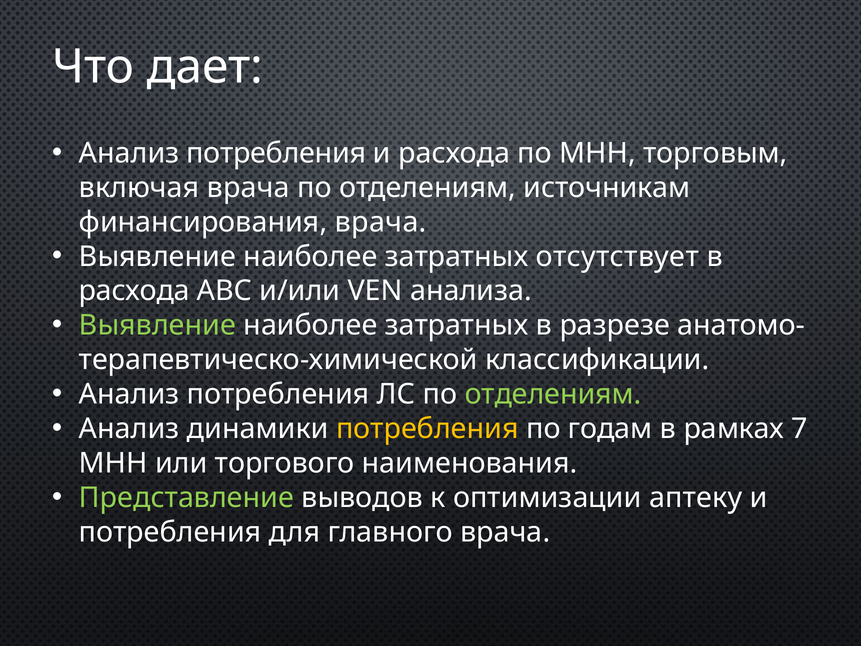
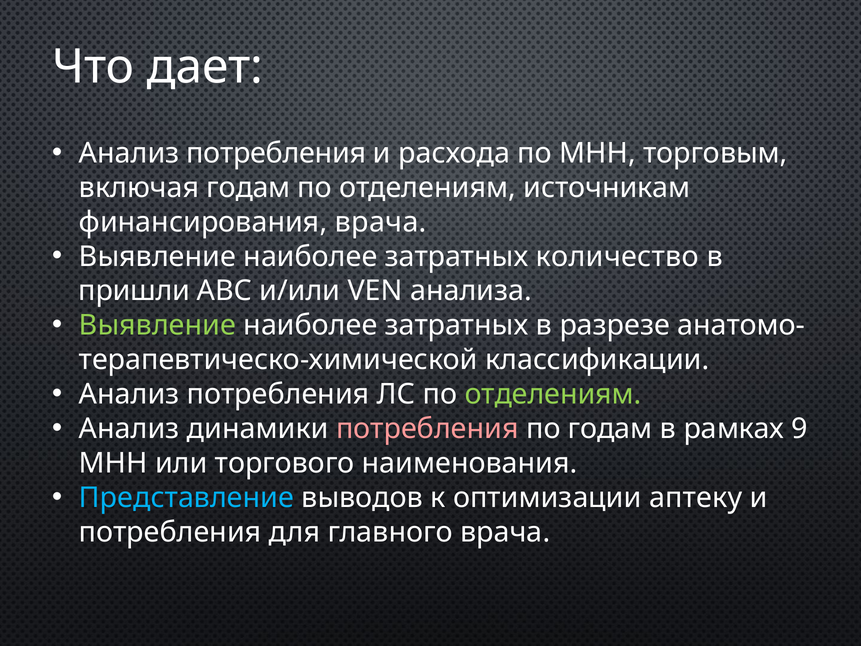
включая врача: врача -> годам (248, 188)
отсутствует: отсутствует -> количество (617, 256)
расхода: расхода -> пришли (134, 291)
потребления colour: yellow -> pink (427, 429)
7: 7 -> 9 (799, 429)
Представление colour: light green -> light blue (186, 498)
